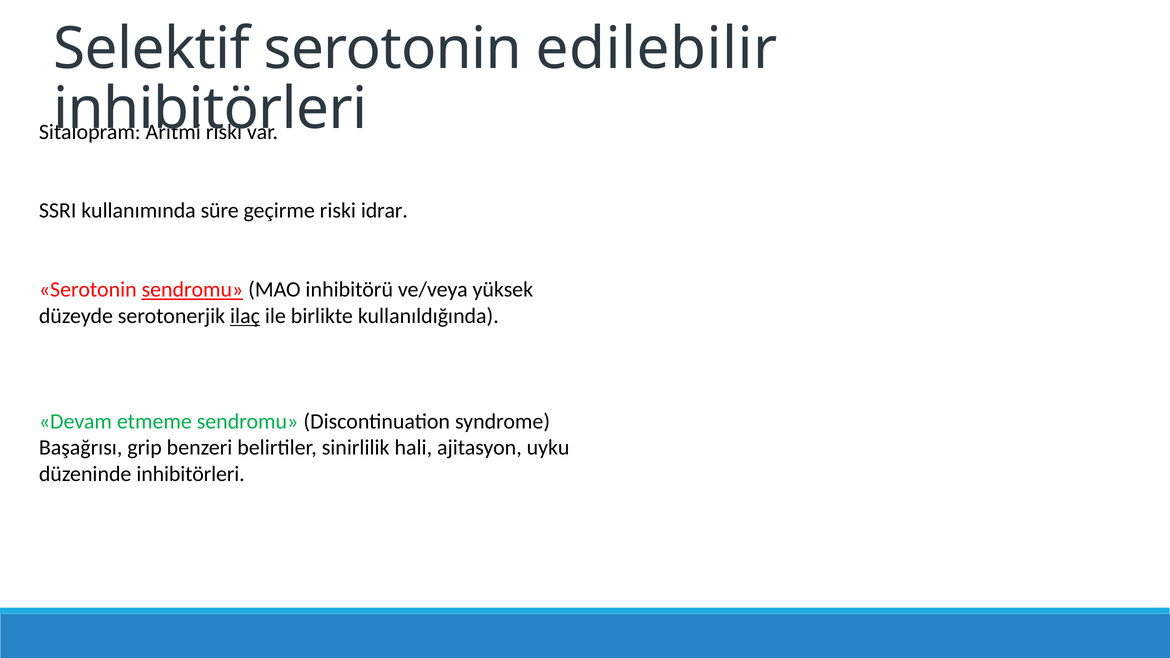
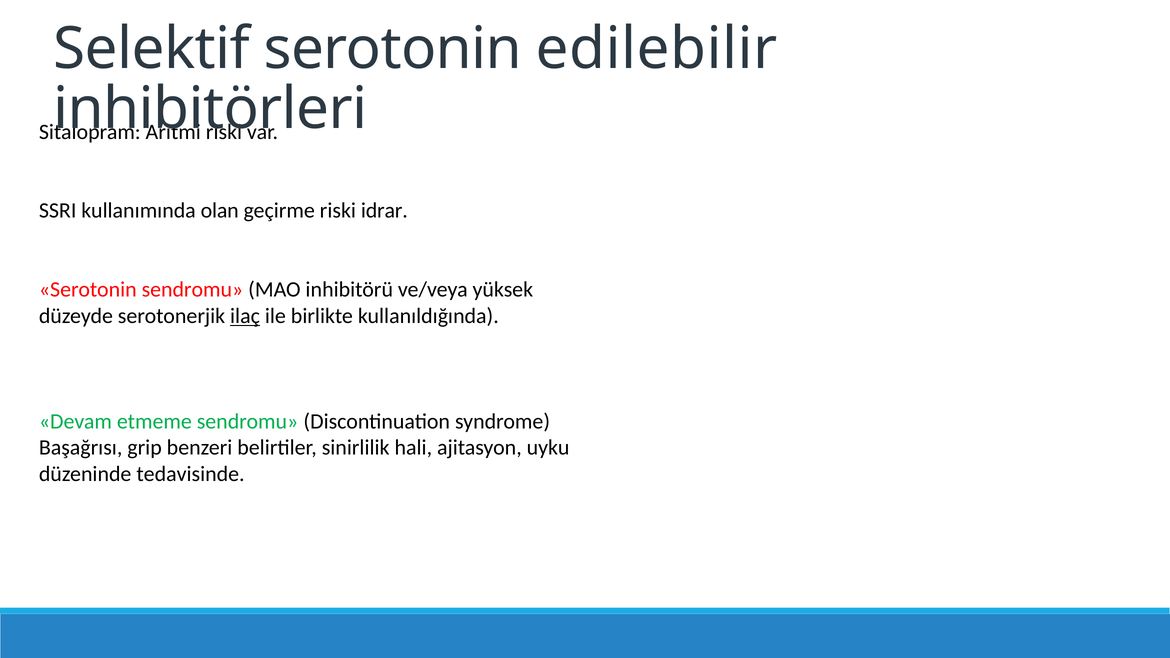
süre: süre -> olan (220, 211)
sendromu underline: present -> none (192, 290)
düzeninde inhibitörleri: inhibitörleri -> tedavisinde (191, 474)
